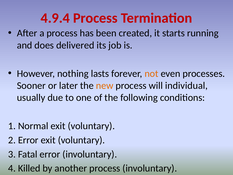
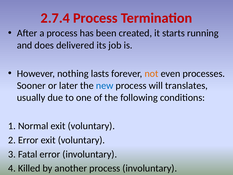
4.9.4: 4.9.4 -> 2.7.4 (55, 18)
new colour: orange -> blue (105, 85)
individual: individual -> translates (186, 85)
